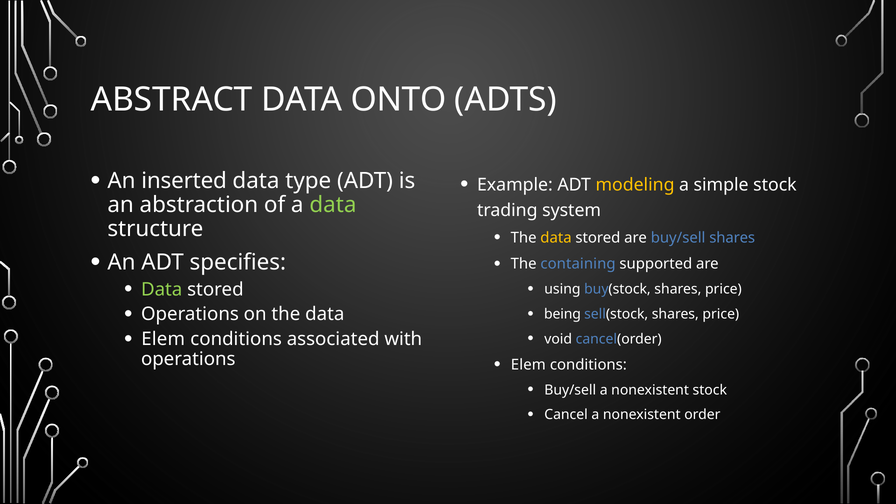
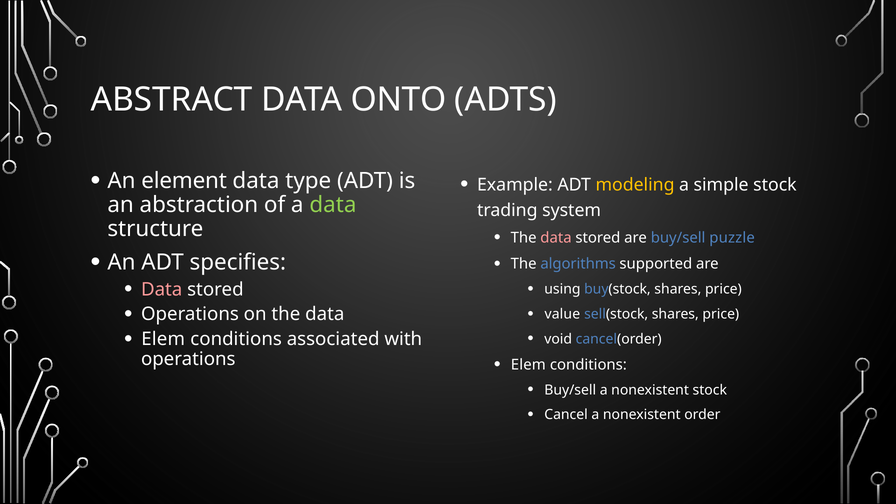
inserted: inserted -> element (184, 181)
data colour: yellow -> pink (556, 238)
buy/sell shares: shares -> puzzle (732, 238)
containing: containing -> algorithms (578, 264)
Data colour: light green -> pink (162, 289)
being: being -> value (562, 314)
